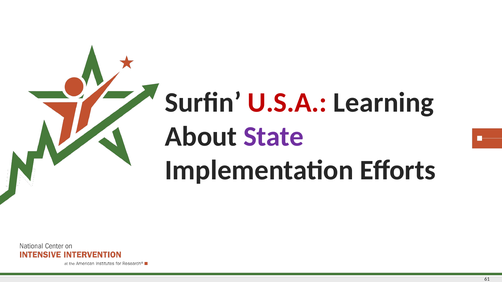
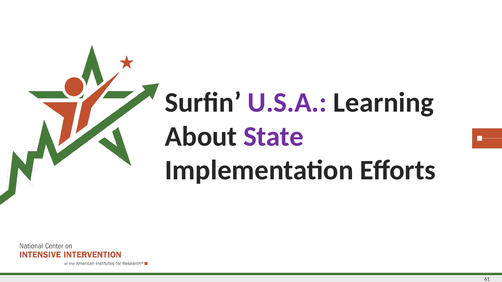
U.S.A colour: red -> purple (287, 103)
